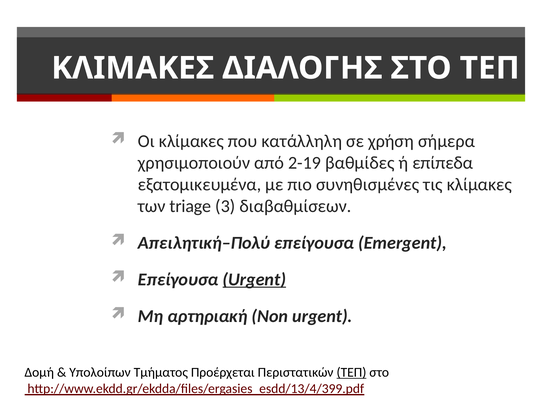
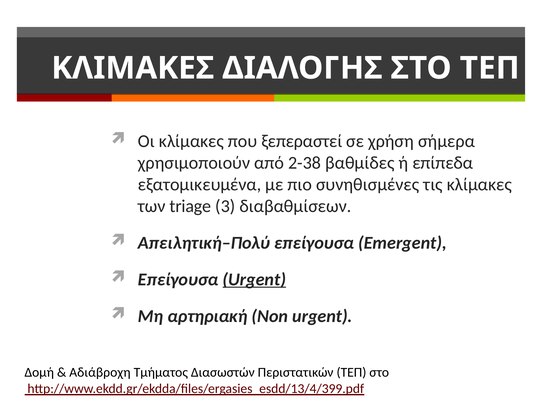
κατάλληλη: κατάλληλη -> ξεπεραστεί (302, 141)
2-19: 2-19 -> 2-38 (305, 163)
Υπολοίπων: Υπολοίπων -> Αδιάβροχη (100, 373)
Προέρχεται: Προέρχεται -> Διασωστών (223, 373)
ΤΕΠ underline: present -> none (351, 373)
